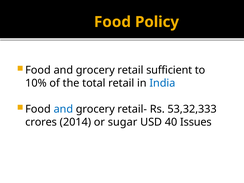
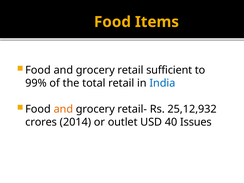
Policy: Policy -> Items (157, 22)
10%: 10% -> 99% (36, 83)
and colour: blue -> orange (63, 109)
53,32,333: 53,32,333 -> 25,12,932 (192, 109)
sugar: sugar -> outlet (123, 122)
